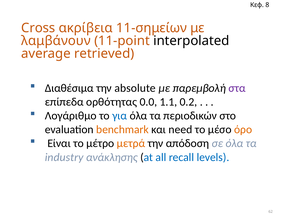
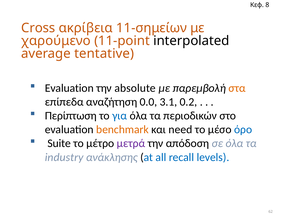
λαμβάνουν: λαμβάνουν -> χαρούμενο (56, 41)
retrieved: retrieved -> tentative (104, 53)
Διαθέσιμα: Διαθέσιμα -> Evaluation (69, 88)
στα colour: purple -> orange (237, 88)
ορθότητας: ορθότητας -> αναζήτηση (112, 102)
1.1: 1.1 -> 3.1 (168, 102)
Λογάριθμο: Λογάριθμο -> Περίπτωση (71, 116)
όρο colour: orange -> blue (243, 130)
Είναι: Είναι -> Suite (59, 143)
μετρά colour: orange -> purple (131, 143)
